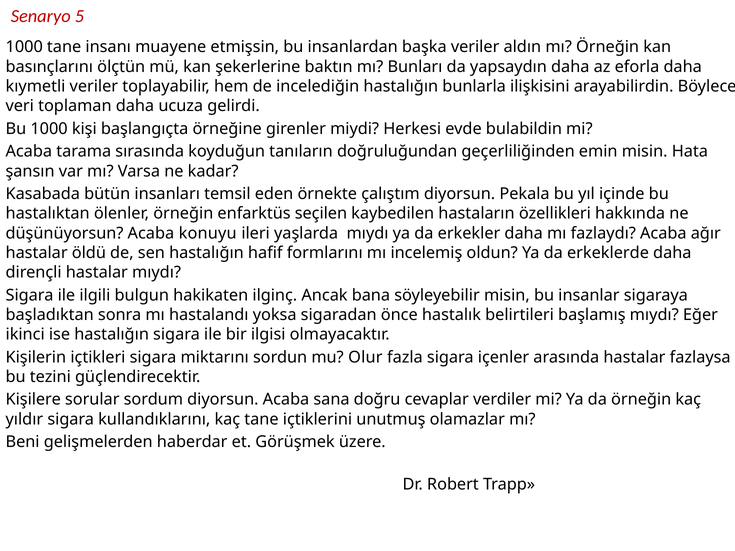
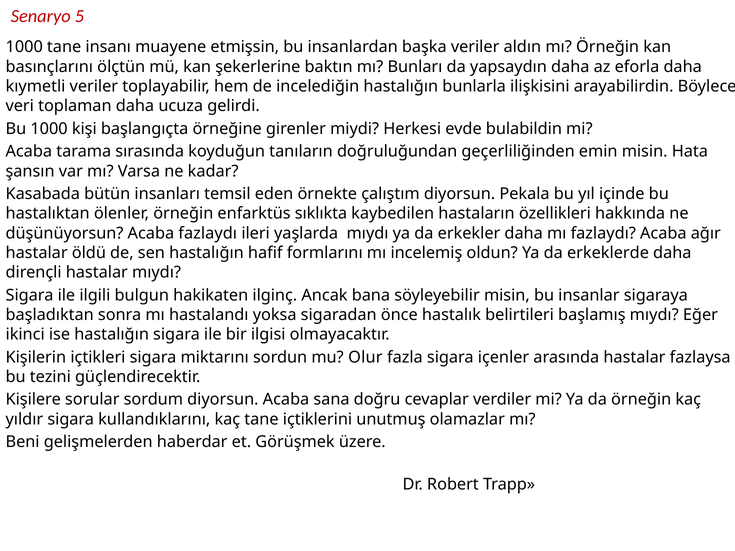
seçilen: seçilen -> sıklıkta (321, 214)
Acaba konuyu: konuyu -> fazlaydı (208, 233)
